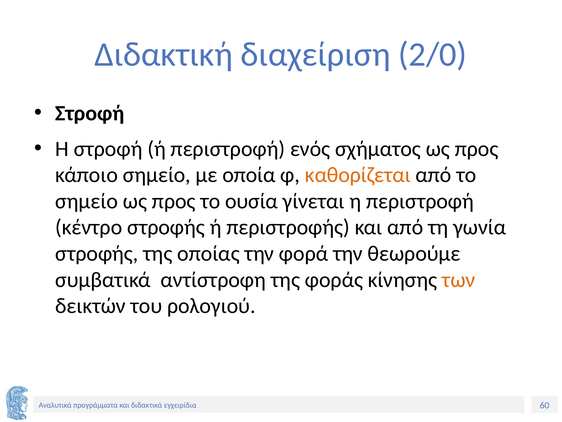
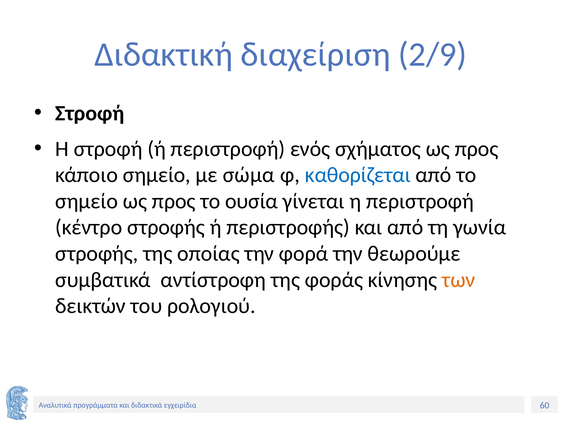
2/0: 2/0 -> 2/9 (433, 54)
οποία: οποία -> σώμα (249, 175)
καθορίζεται colour: orange -> blue (358, 175)
